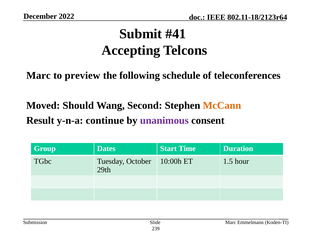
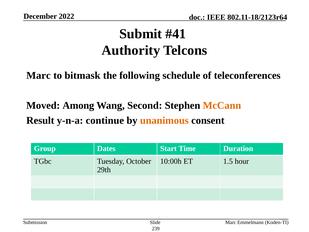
Accepting: Accepting -> Authority (131, 50)
preview: preview -> bitmask (82, 75)
Should: Should -> Among (78, 105)
unanimous colour: purple -> orange (164, 120)
